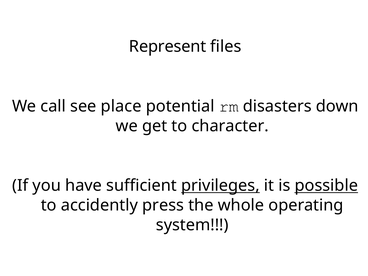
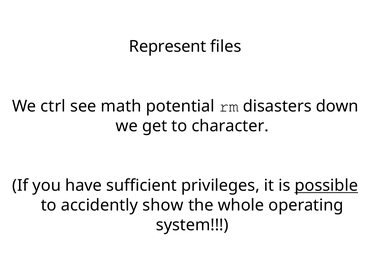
call: call -> ctrl (53, 106)
place: place -> math (121, 106)
privileges underline: present -> none (220, 186)
press: press -> show (163, 205)
